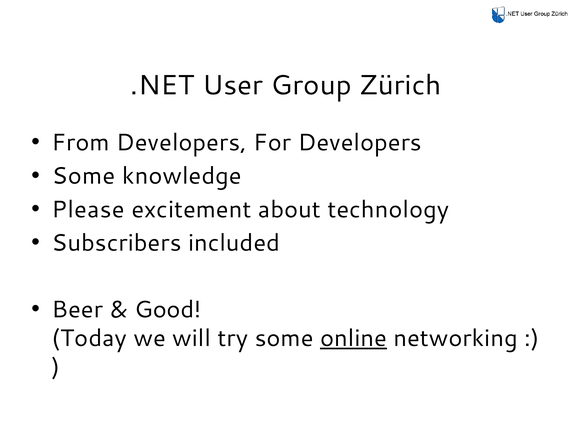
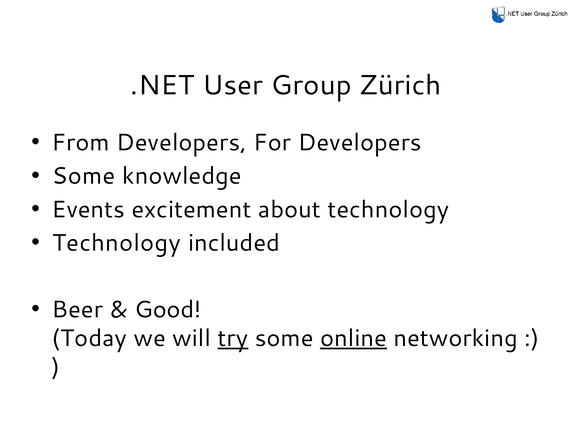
Please: Please -> Events (88, 209)
Subscribers: Subscribers -> Technology (116, 243)
try underline: none -> present (233, 338)
